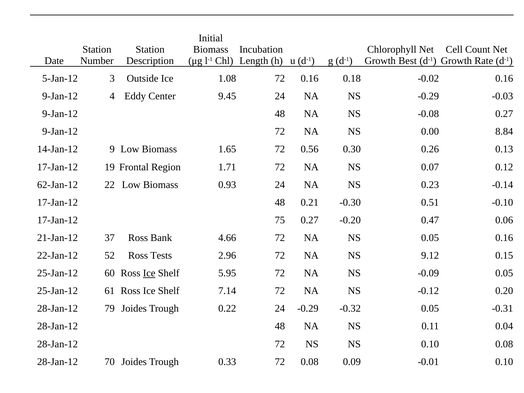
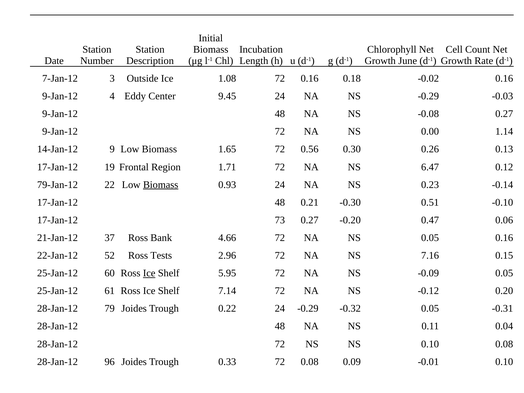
Best: Best -> June (408, 61)
5-Jan-12: 5-Jan-12 -> 7-Jan-12 (60, 78)
8.84: 8.84 -> 1.14 (504, 132)
0.07: 0.07 -> 6.47 (430, 167)
62-Jan-12: 62-Jan-12 -> 79-Jan-12 (57, 185)
Biomass underline: none -> present (161, 185)
75: 75 -> 73 (280, 220)
9.12: 9.12 -> 7.16 (430, 255)
70: 70 -> 96 (110, 362)
